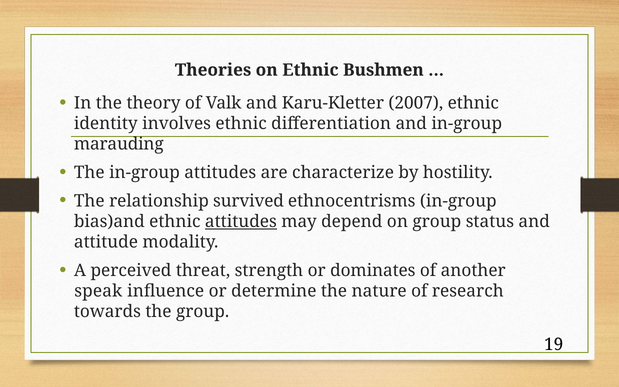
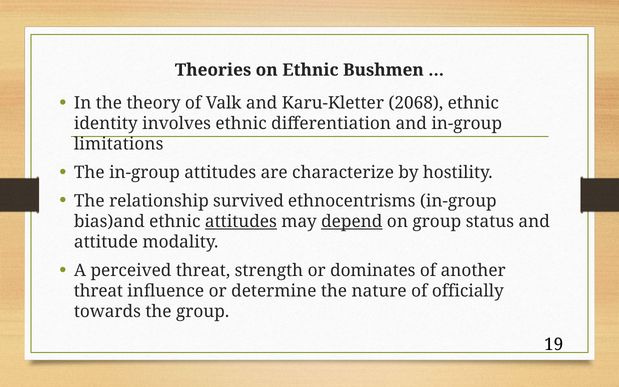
2007: 2007 -> 2068 (416, 103)
marauding: marauding -> limitations (119, 144)
depend underline: none -> present (352, 221)
speak: speak -> threat (98, 291)
research: research -> officially (468, 291)
